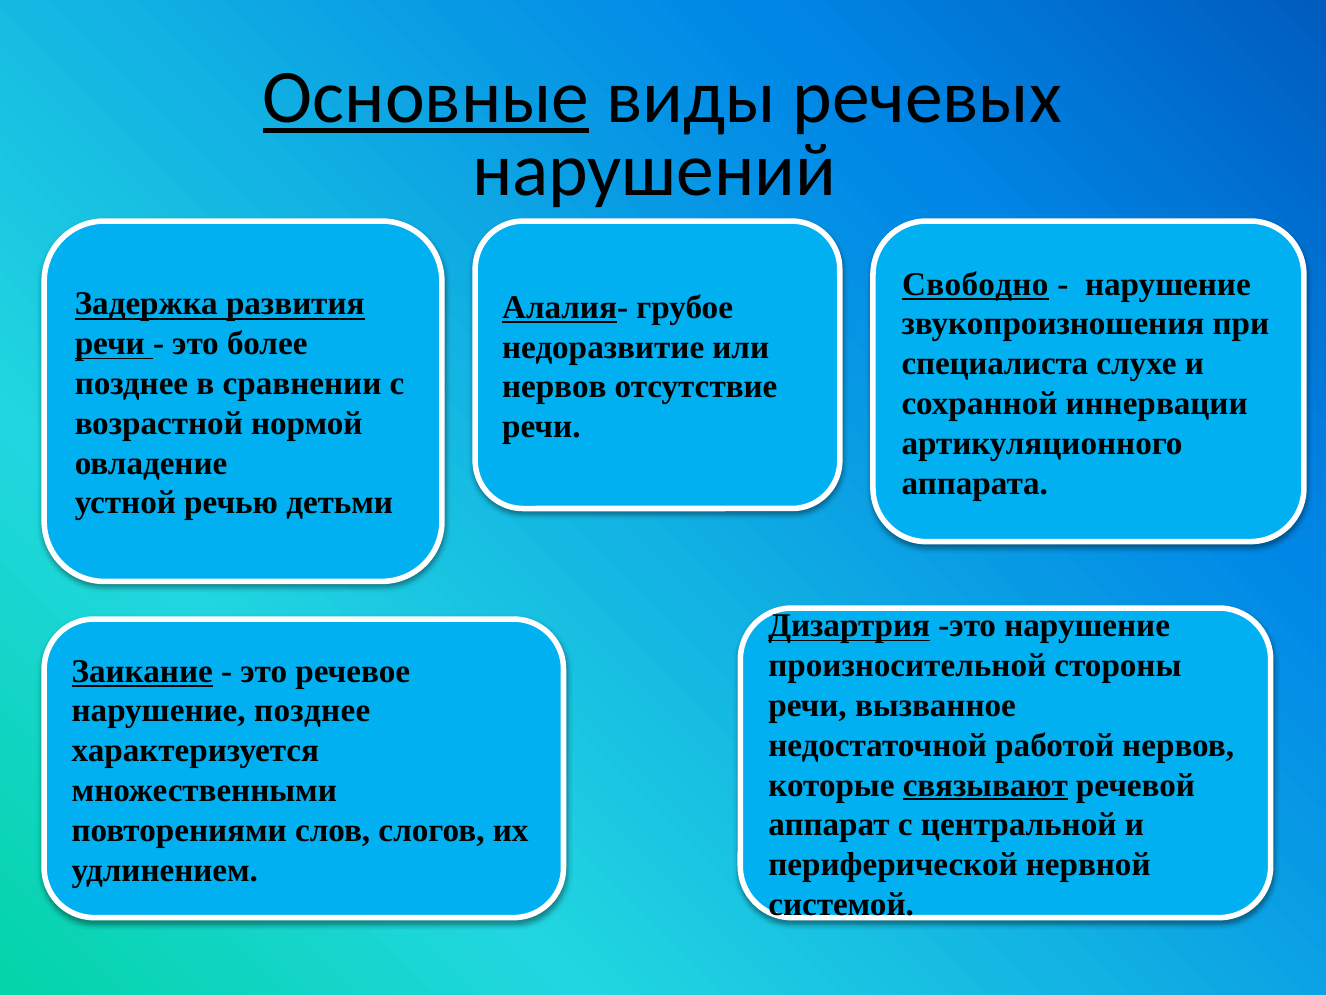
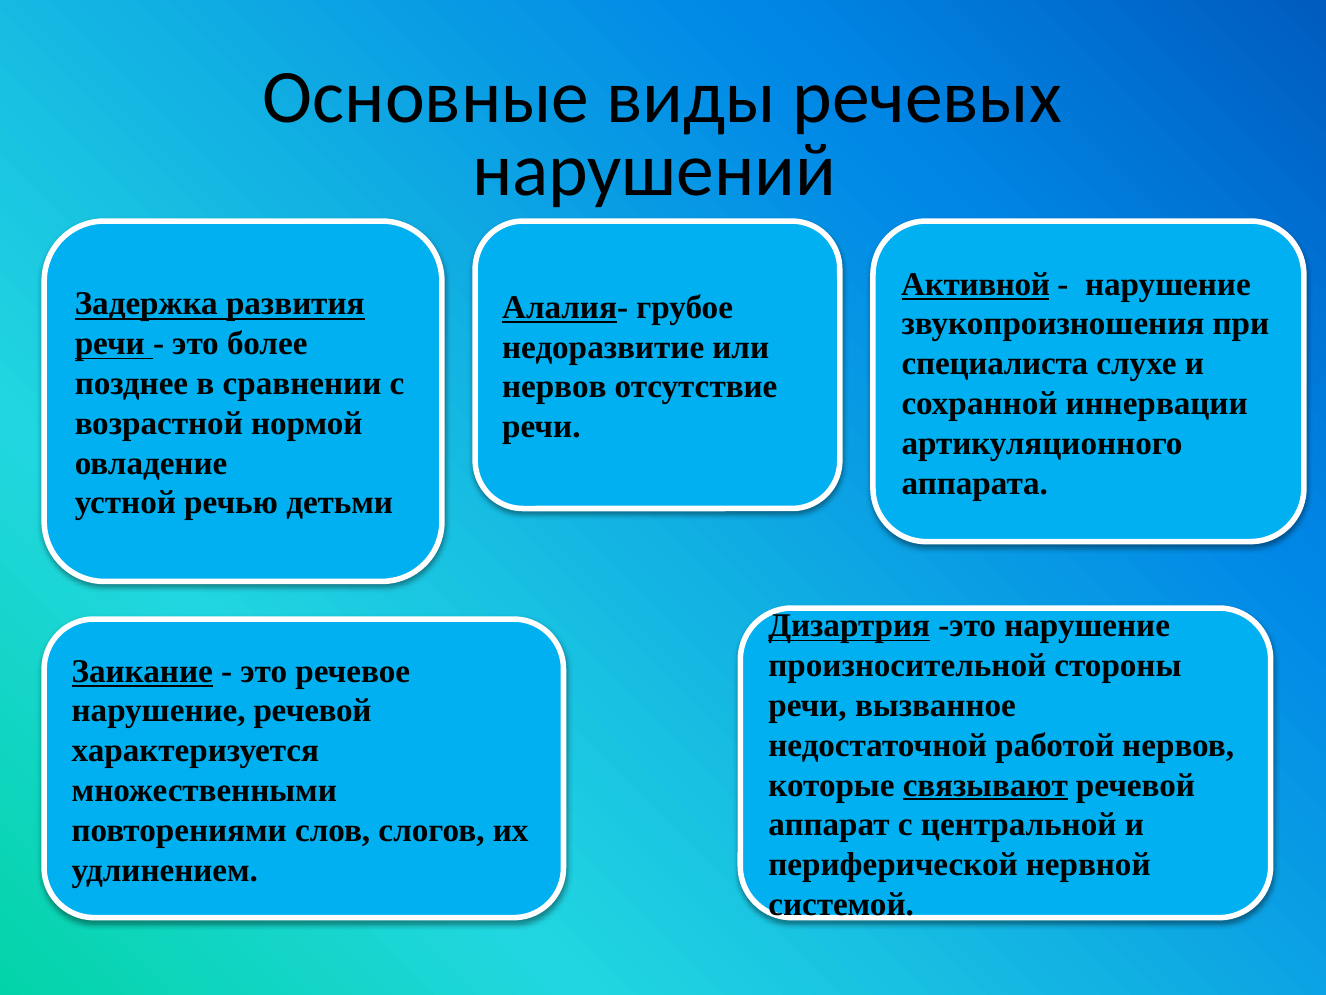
Основные underline: present -> none (426, 98)
Свободно: Свободно -> Активной (976, 284)
нарушение позднее: позднее -> речевой (313, 711)
